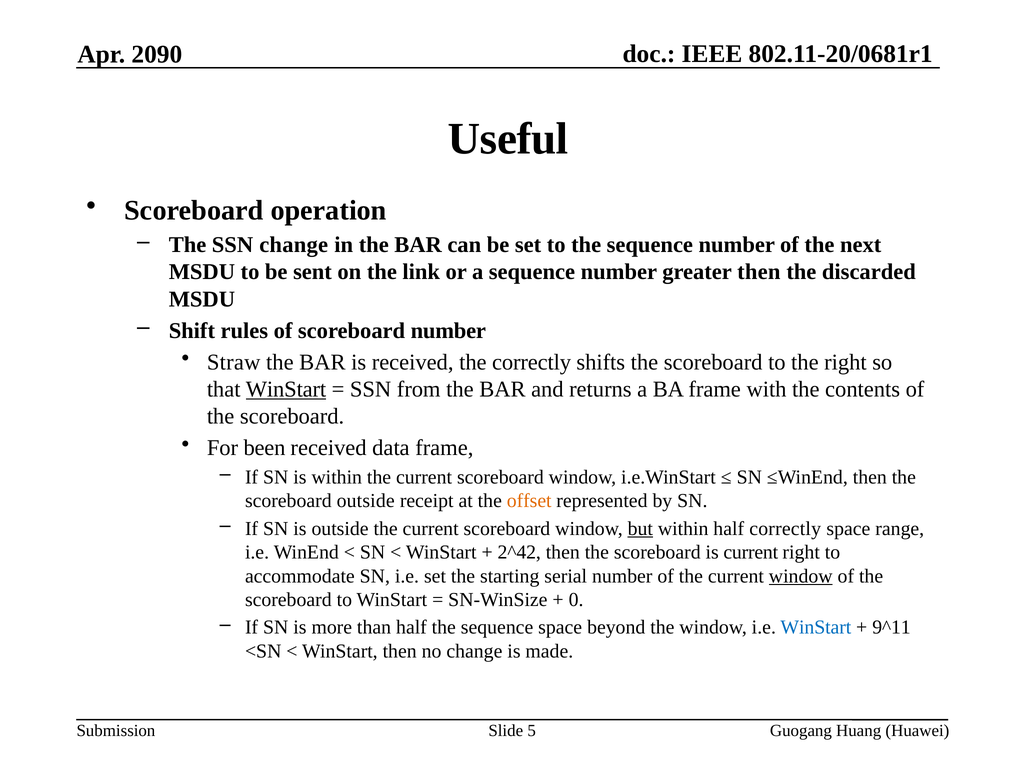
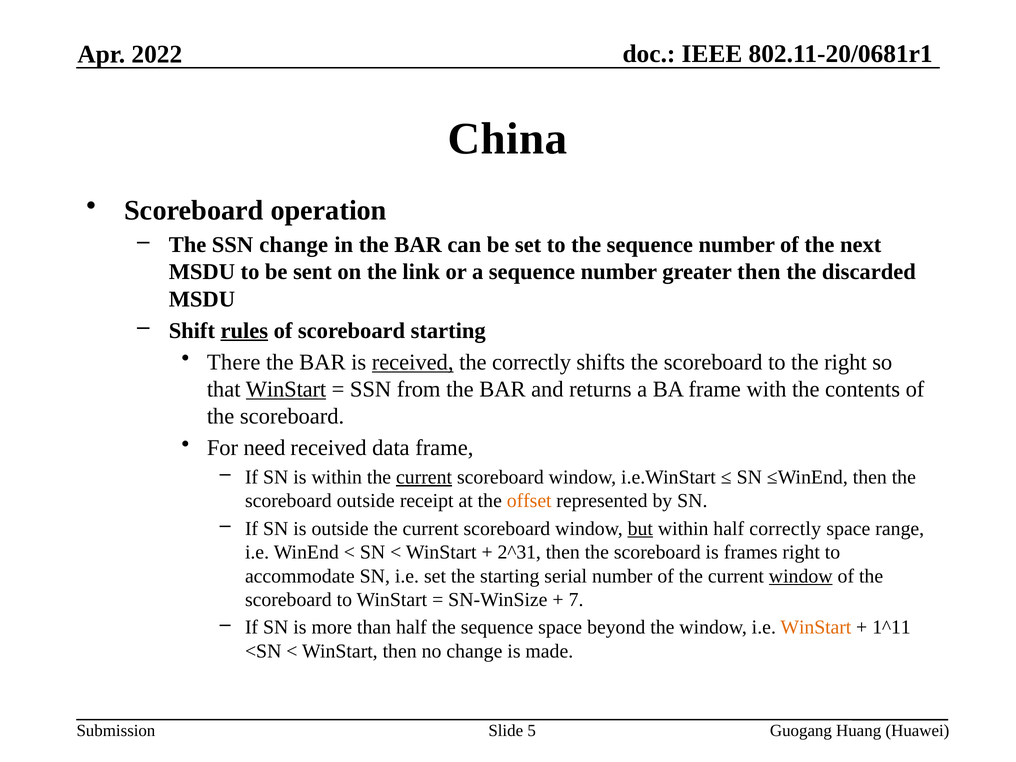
2090: 2090 -> 2022 (157, 54)
Useful: Useful -> China (508, 139)
rules underline: none -> present (244, 331)
scoreboard number: number -> starting (448, 331)
Straw: Straw -> There (234, 362)
received underline: none -> present (413, 362)
been: been -> need (264, 448)
current underline: none -> present (424, 477)
2^42: 2^42 -> 2^31 (519, 552)
is current: current -> frames (751, 552)
0: 0 -> 7 (576, 600)
WinStart colour: blue -> orange (816, 627)
9^11: 9^11 -> 1^11 (891, 627)
